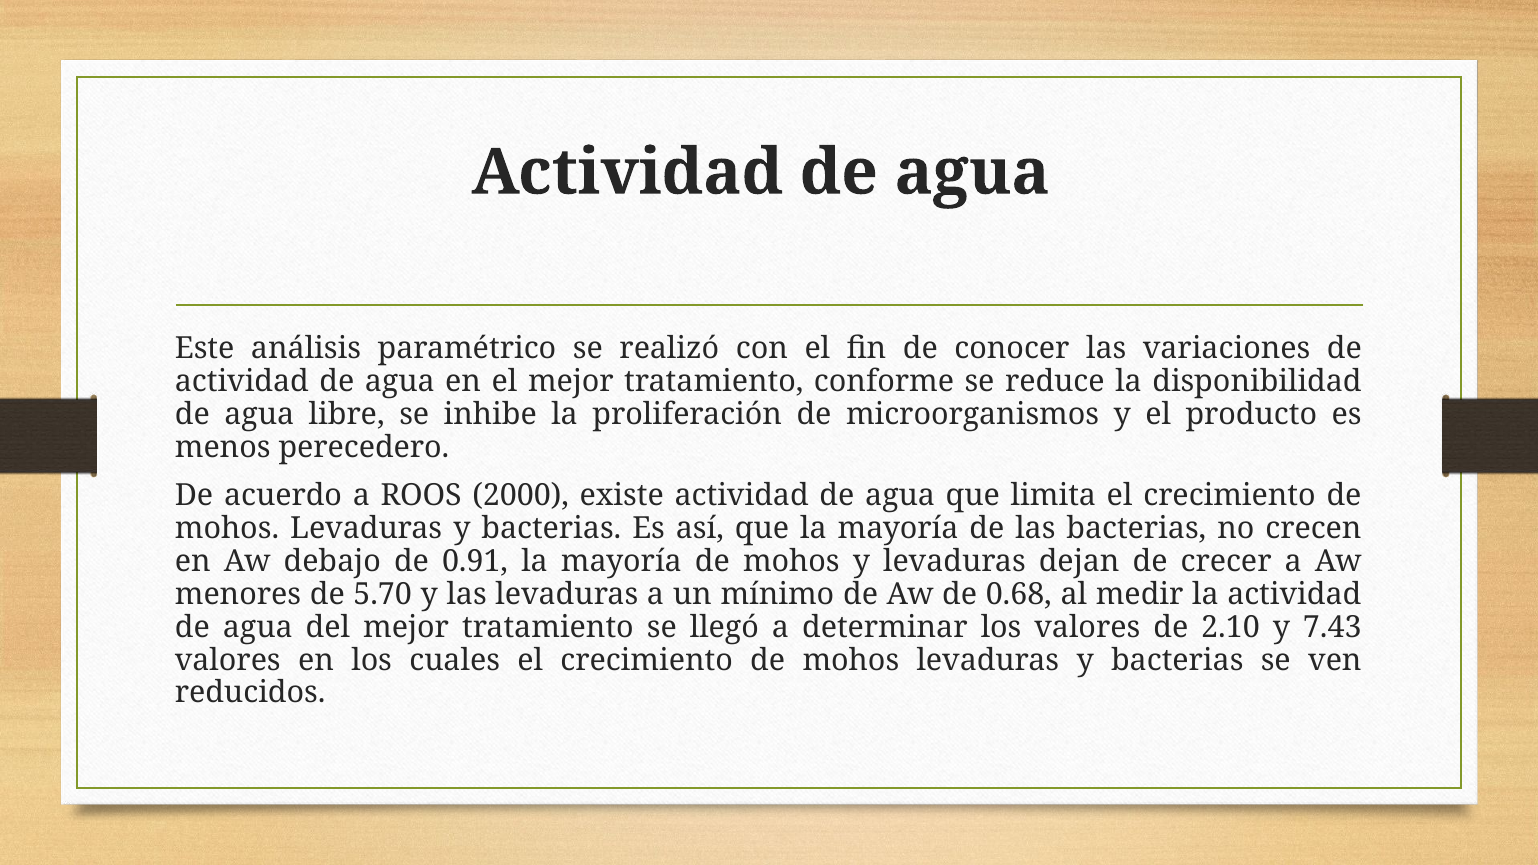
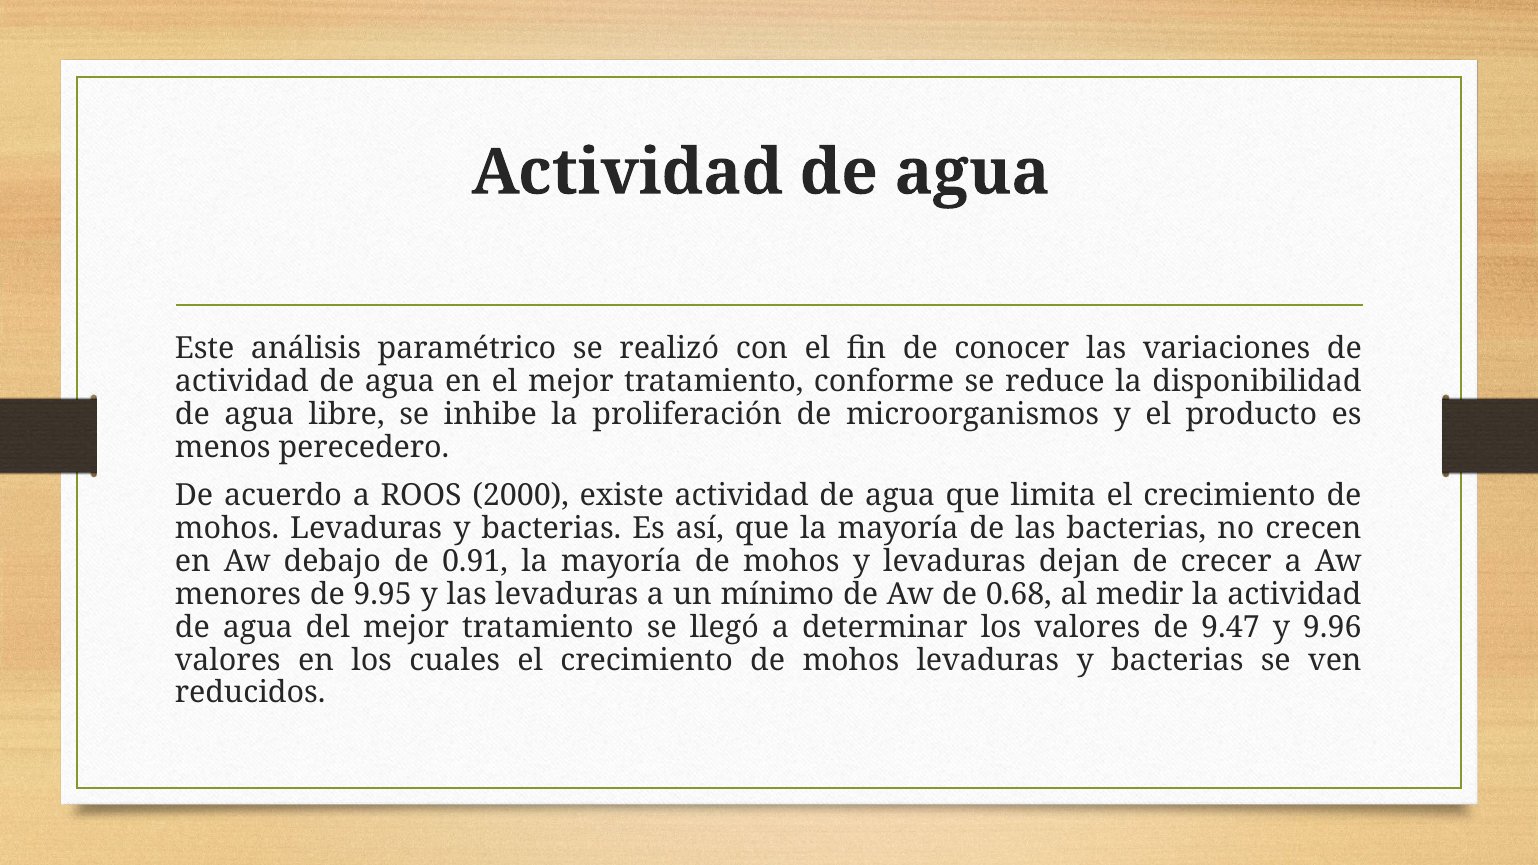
5.70: 5.70 -> 9.95 (383, 594)
2.10: 2.10 -> 9.47 (1231, 627)
7.43: 7.43 -> 9.96 (1332, 627)
